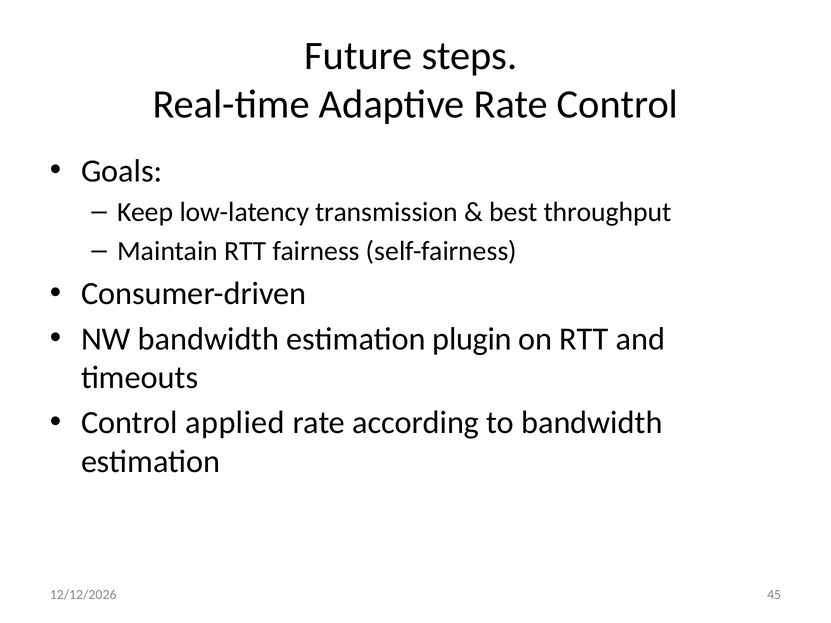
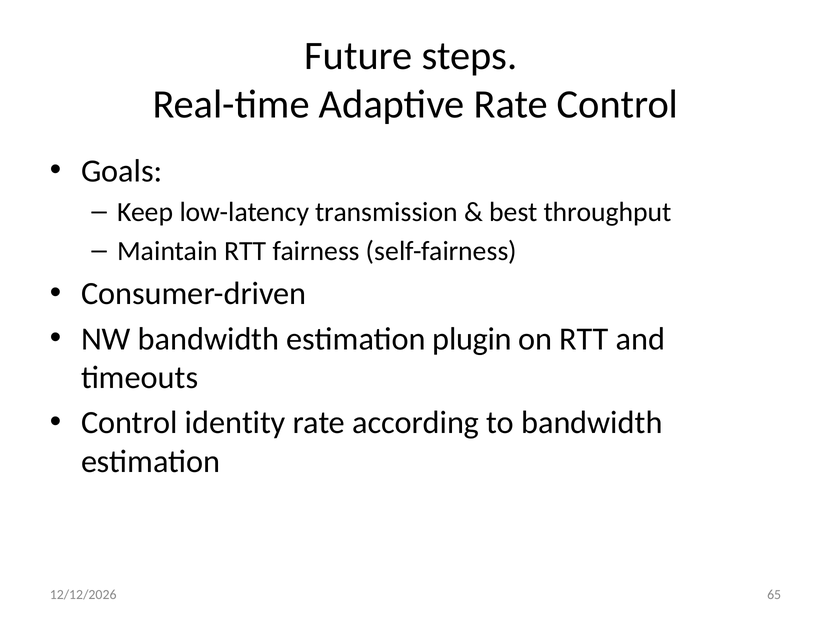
applied: applied -> identity (235, 423)
45: 45 -> 65 (774, 595)
